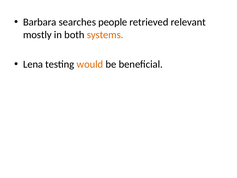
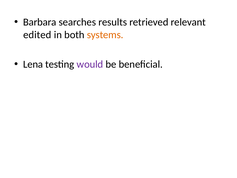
people: people -> results (113, 22)
mostly: mostly -> edited (37, 35)
would colour: orange -> purple (90, 64)
